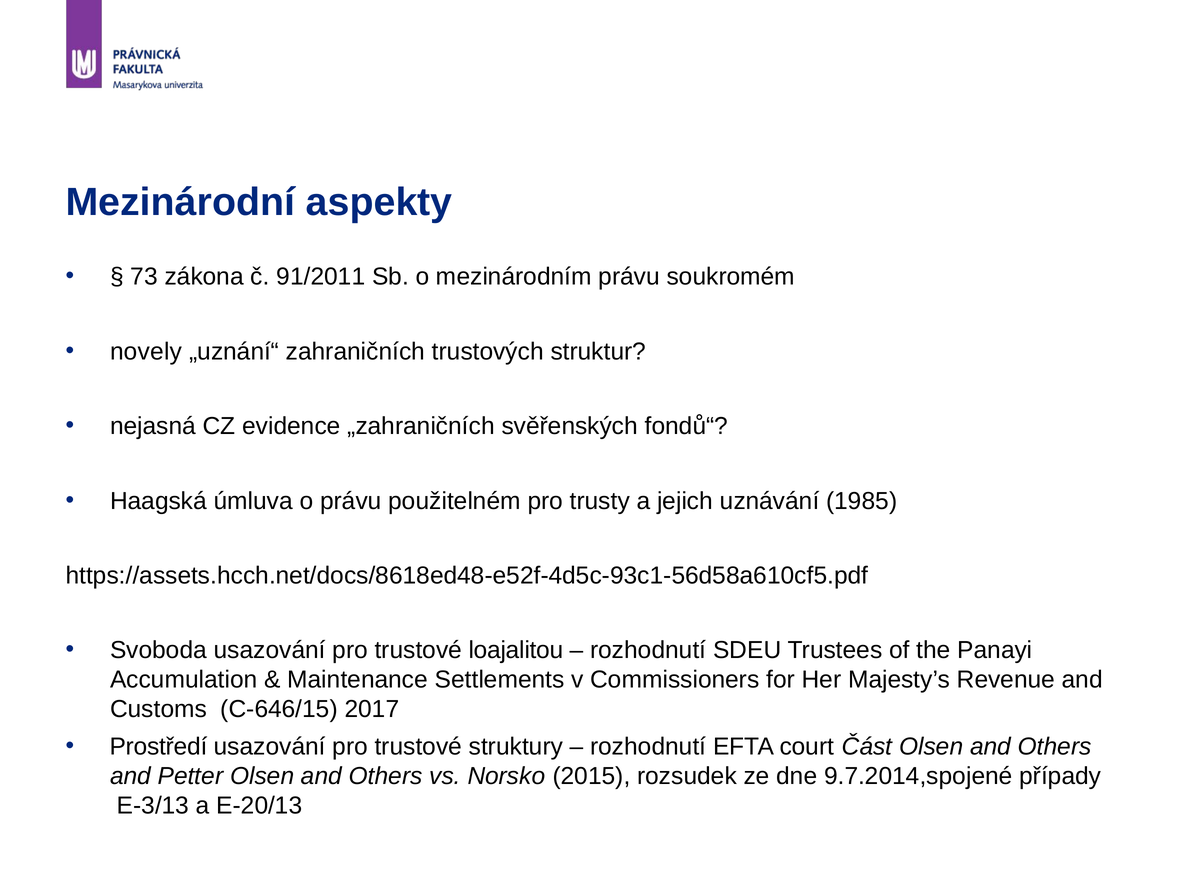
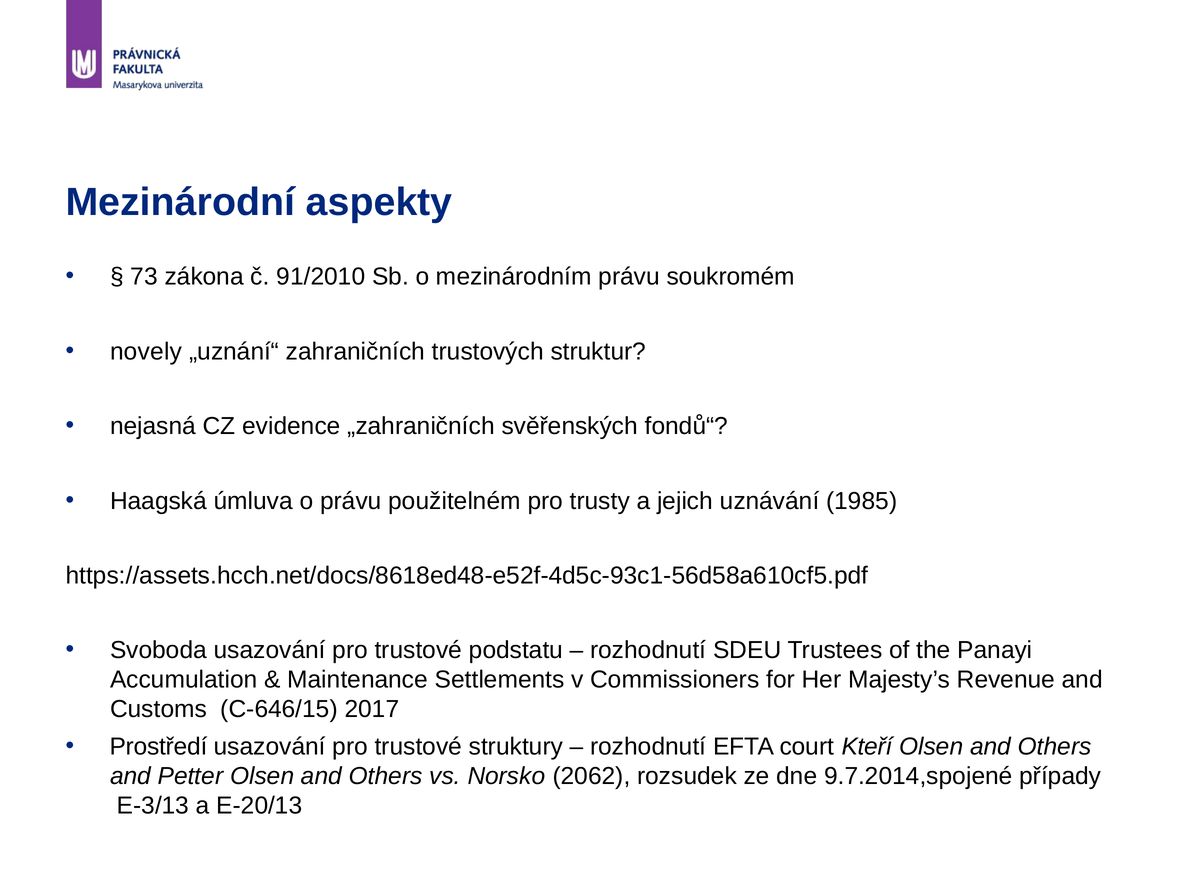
91/2011: 91/2011 -> 91/2010 (321, 277)
loajalitou: loajalitou -> podstatu (516, 650)
Část: Část -> Kteří (867, 747)
2015: 2015 -> 2062 (591, 776)
